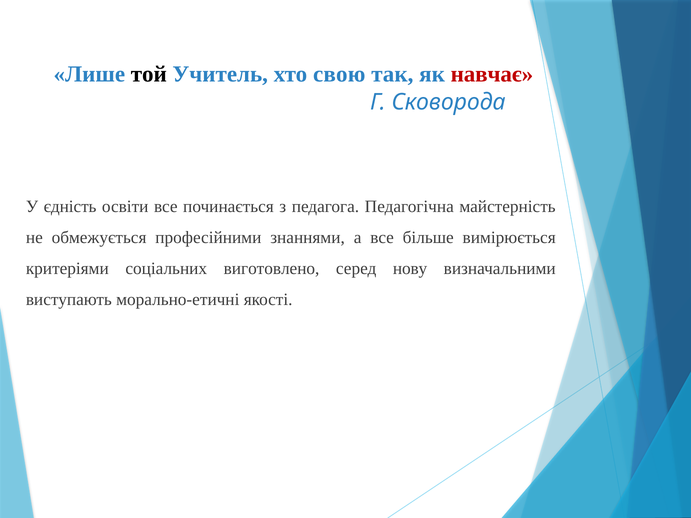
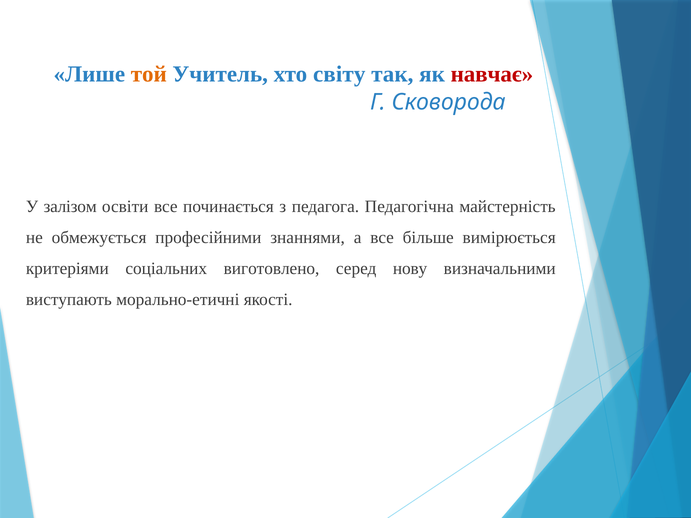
той colour: black -> orange (149, 74)
свою: свою -> світу (339, 74)
єдність: єдність -> залізом (70, 206)
